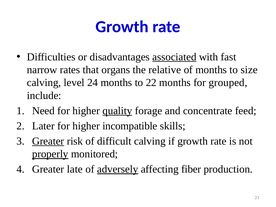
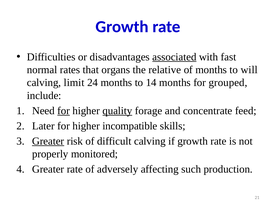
narrow: narrow -> normal (42, 70)
size: size -> will (249, 70)
level: level -> limit (74, 83)
22: 22 -> 14 (151, 83)
for underline: none -> present (64, 111)
properly underline: present -> none (50, 154)
Greater late: late -> rate (75, 169)
adversely underline: present -> none (118, 169)
fiber: fiber -> such (191, 169)
